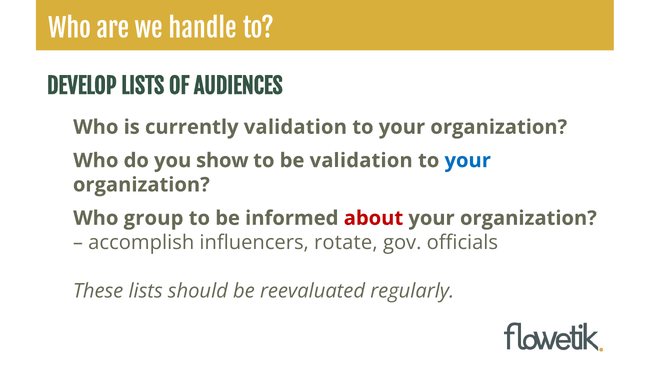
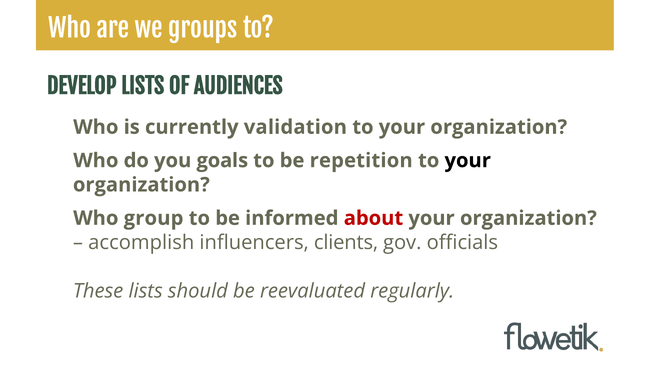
handle: handle -> groups (203, 29)
show: show -> goals (222, 160)
be validation: validation -> repetition (361, 160)
your colour: blue -> black (468, 160)
rotate: rotate -> clients (346, 242)
